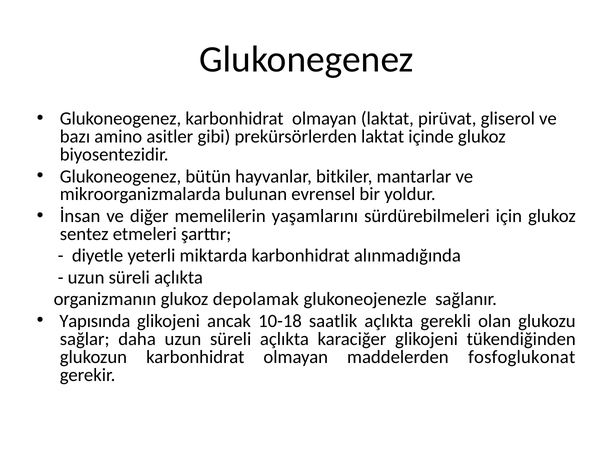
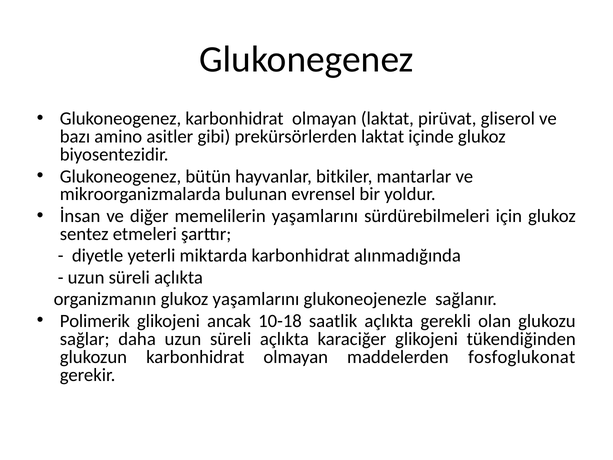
glukoz depolamak: depolamak -> yaşamlarını (256, 299)
Yapısında: Yapısında -> Polimerik (95, 321)
